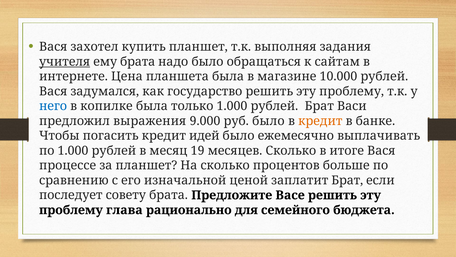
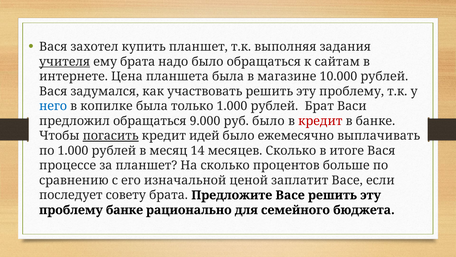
государство: государство -> участвовать (205, 91)
предложил выражения: выражения -> обращаться (150, 121)
кредит colour: orange -> red (320, 121)
погасить underline: none -> present (111, 136)
19: 19 -> 14 (198, 150)
заплатит Брат: Брат -> Васе (347, 180)
проблему глава: глава -> банке (125, 210)
